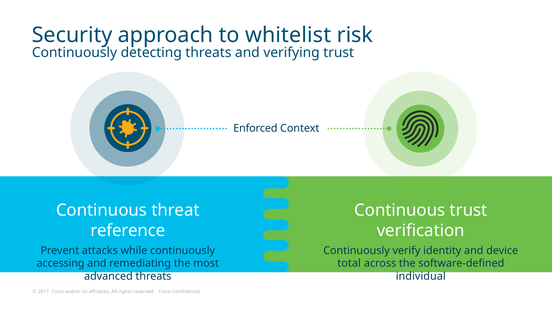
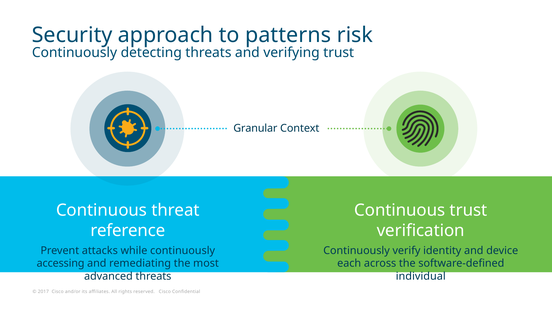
whitelist: whitelist -> patterns (288, 35)
Enforced: Enforced -> Granular (255, 128)
total: total -> each (349, 263)
